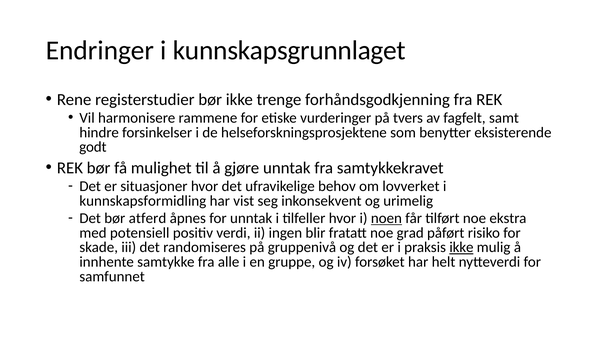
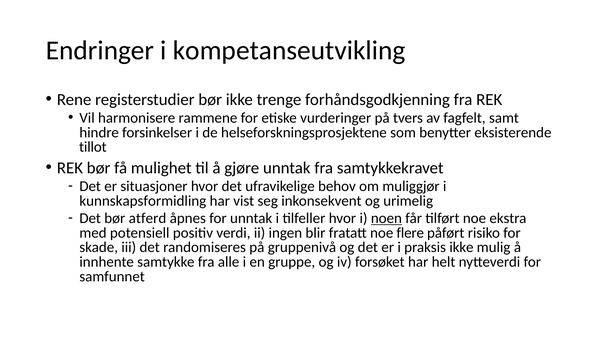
kunnskapsgrunnlaget: kunnskapsgrunnlaget -> kompetanseutvikling (289, 50)
godt: godt -> tillot (93, 147)
lovverket: lovverket -> muliggjør (411, 186)
grad: grad -> flere (410, 233)
ikke underline: present -> none (461, 247)
